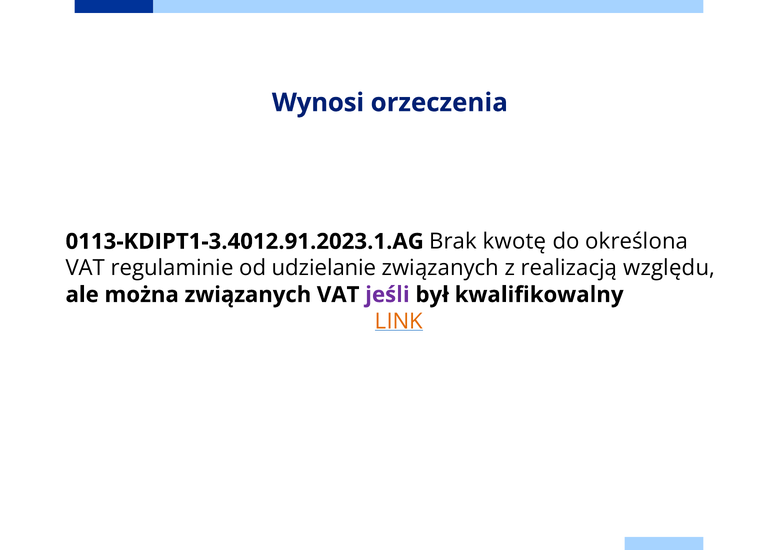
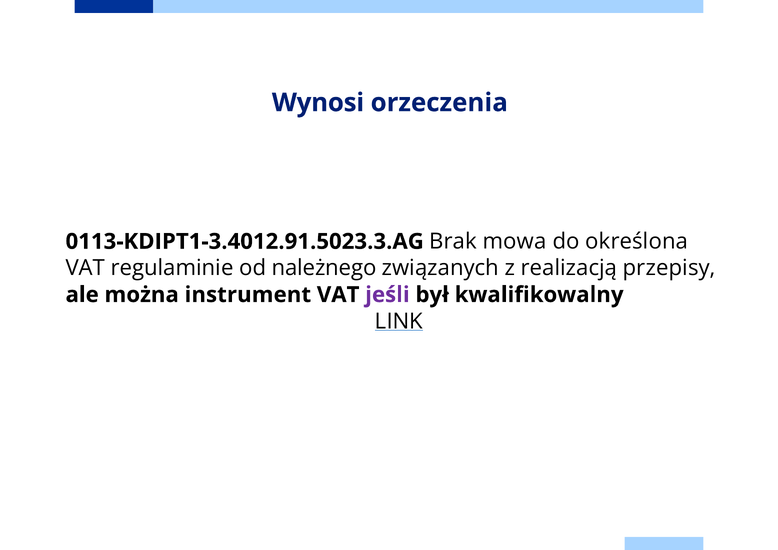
0113-KDIPT1-3.4012.91.2023.1.AG: 0113-KDIPT1-3.4012.91.2023.1.AG -> 0113-KDIPT1-3.4012.91.5023.3.AG (245, 242)
kwotę: kwotę -> mowa (515, 242)
udzielanie: udzielanie -> należnego (324, 268)
względu: względu -> przepisy (669, 268)
można związanych: związanych -> instrument (248, 295)
LINK colour: orange -> black (399, 321)
